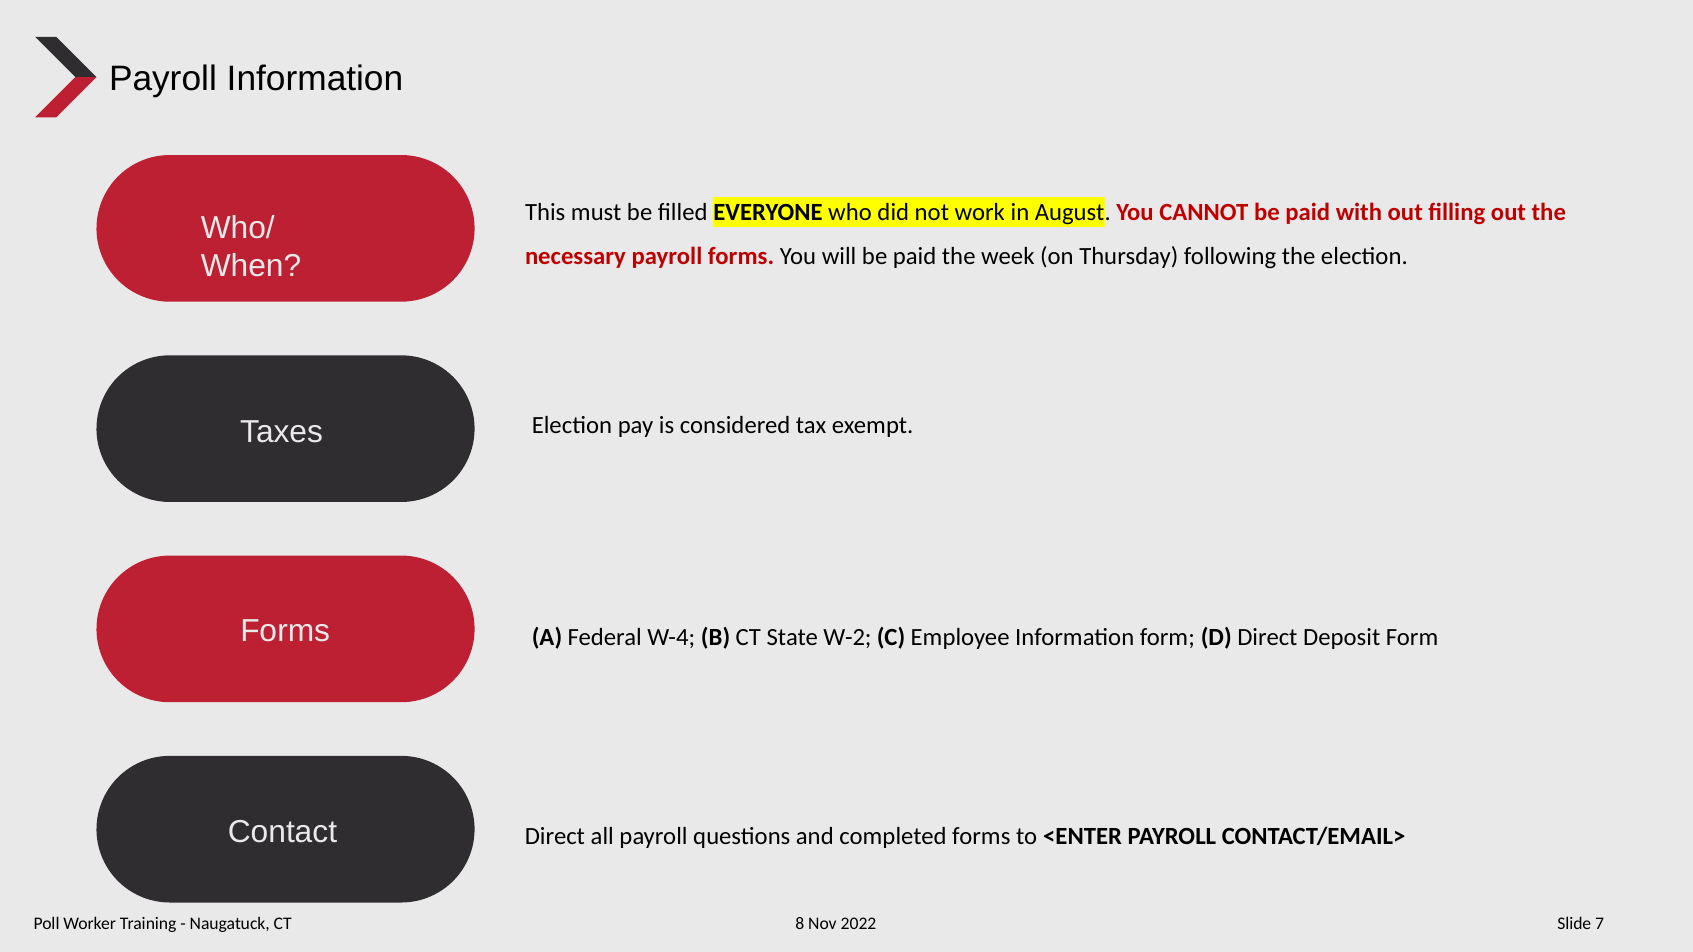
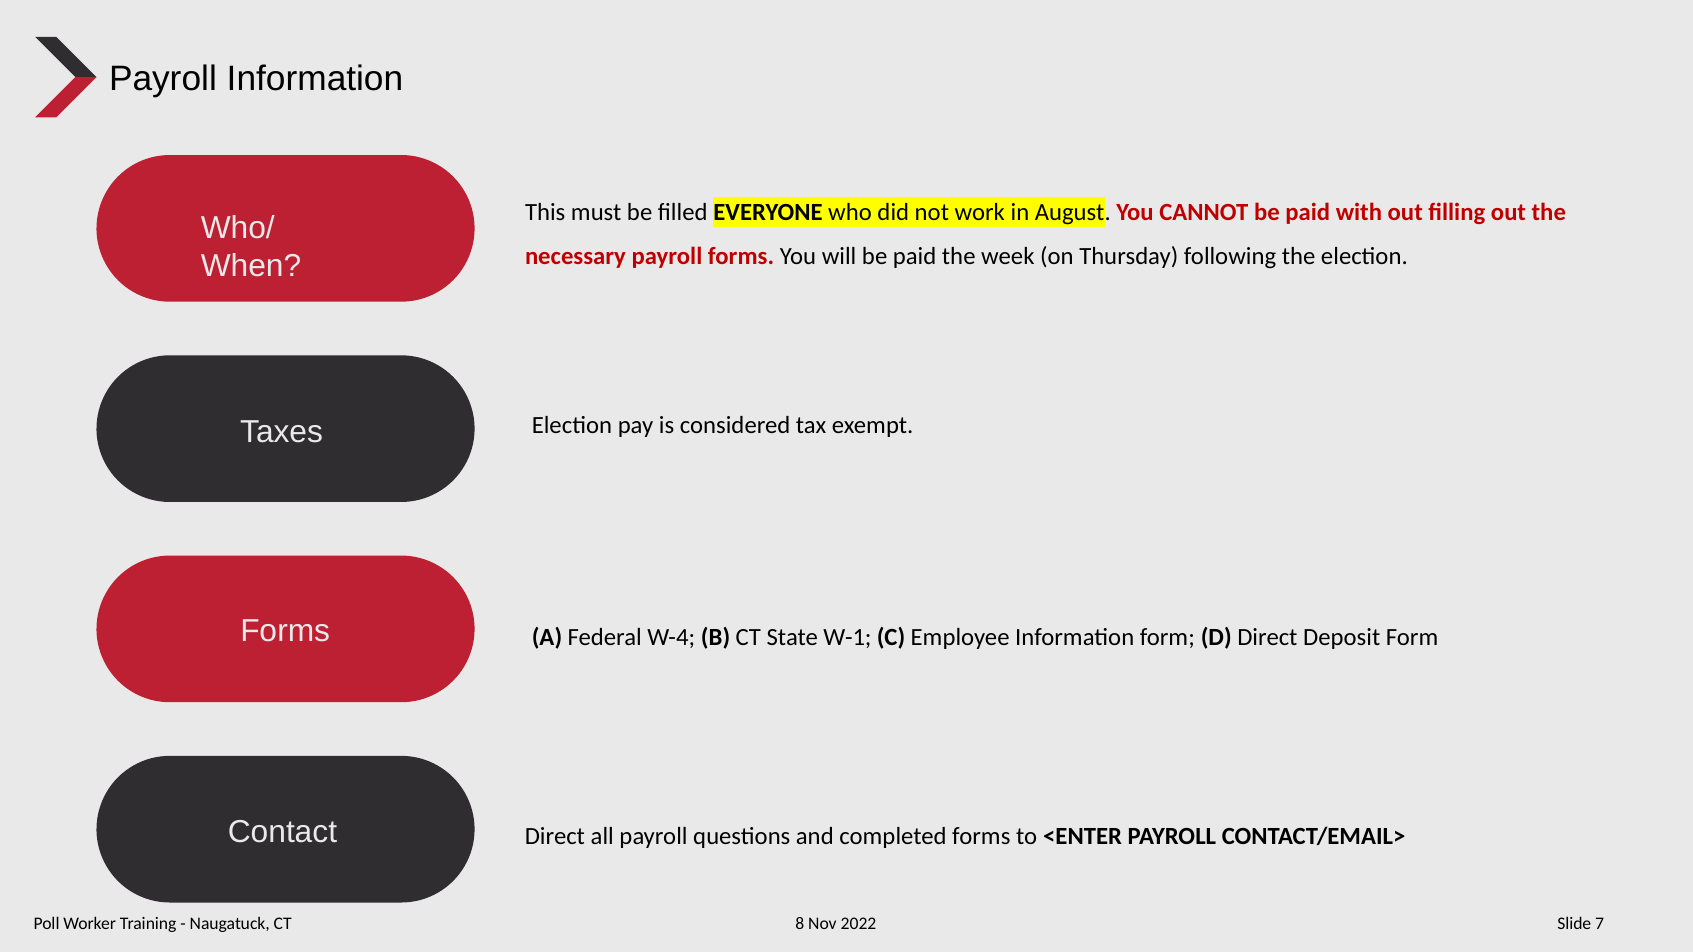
W-2: W-2 -> W-1 (847, 638)
